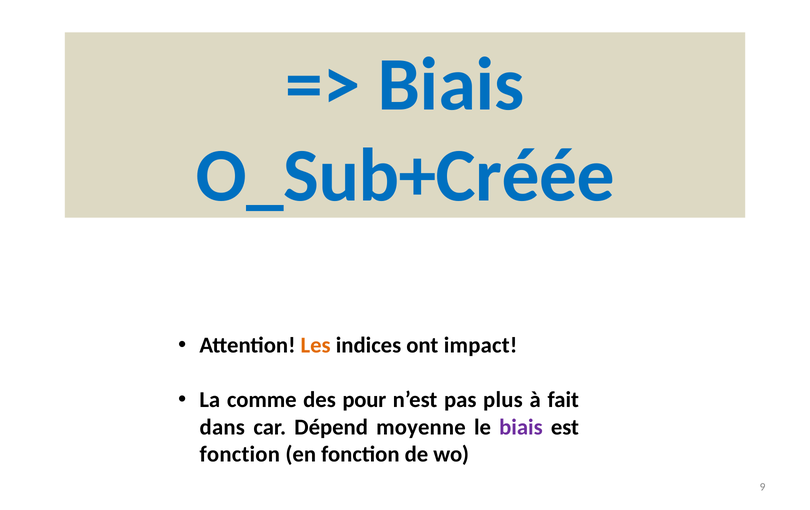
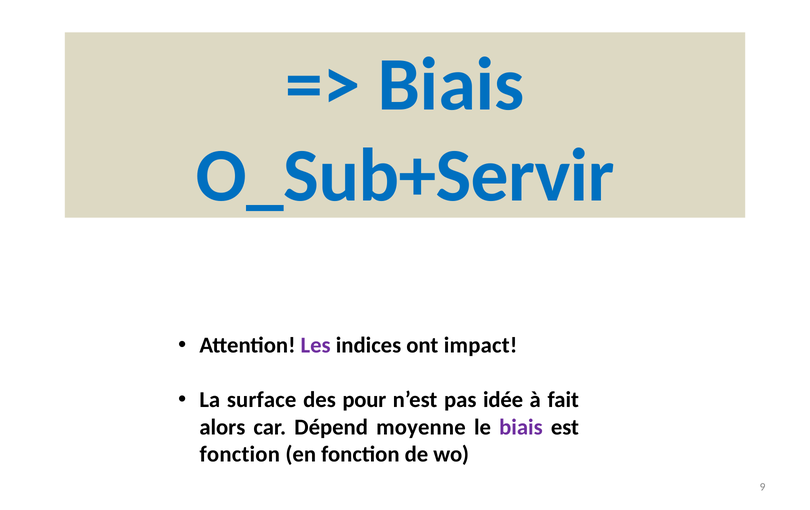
O_Sub+Créée: O_Sub+Créée -> O_Sub+Servir (405, 176)
Les colour: orange -> purple (316, 346)
comme: comme -> surface (262, 400)
plus: plus -> idée (503, 400)
dans: dans -> alors (222, 427)
